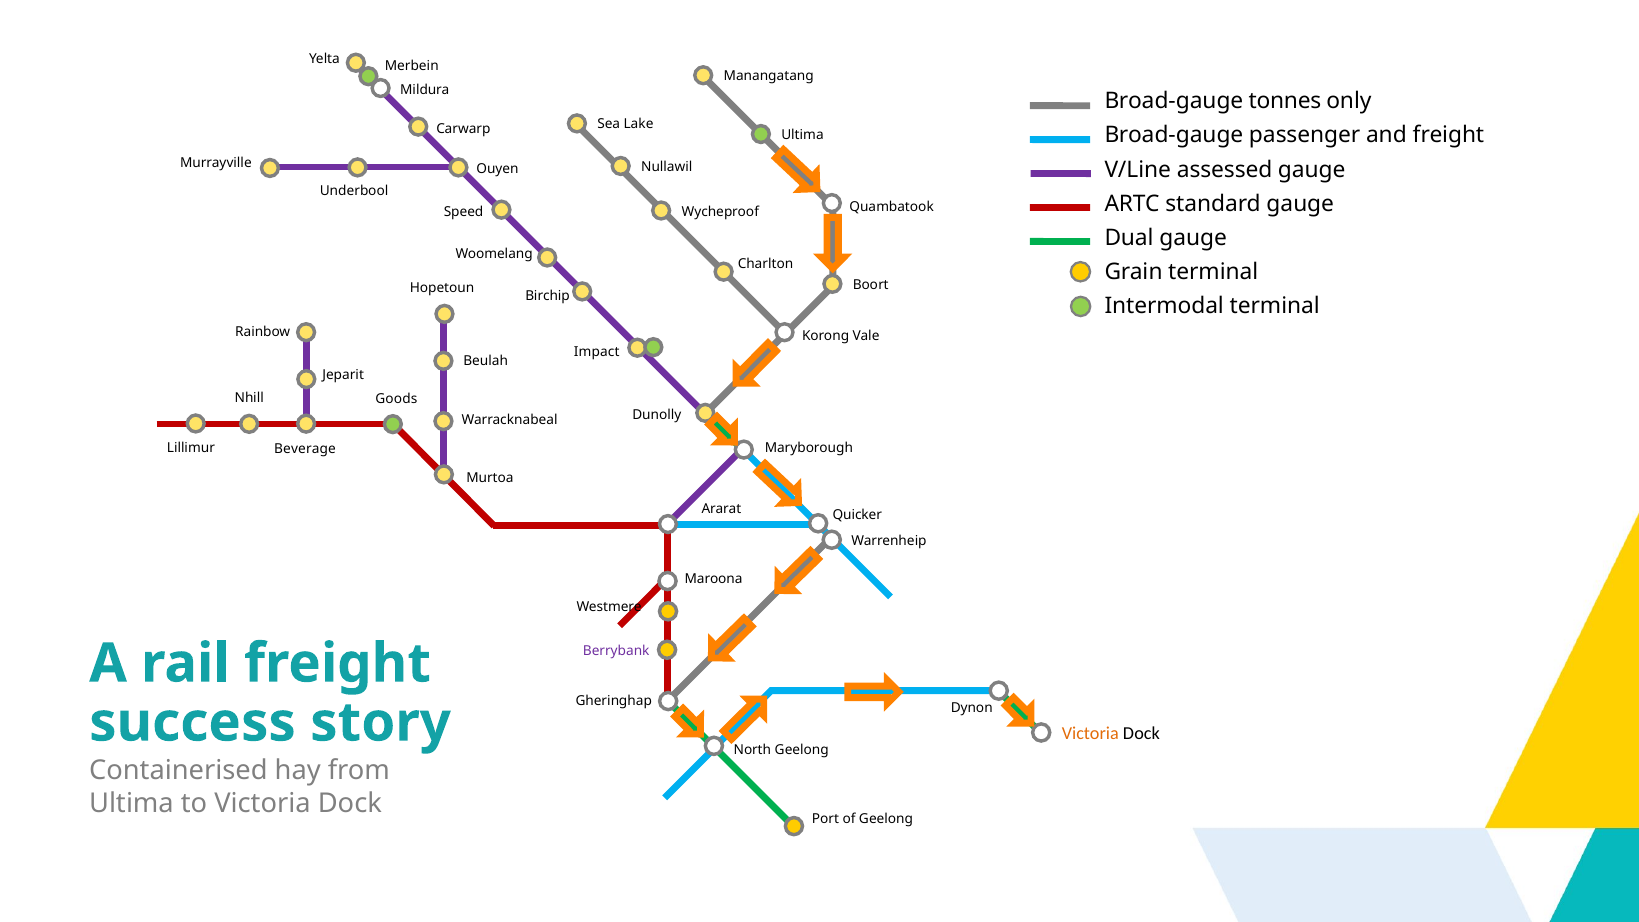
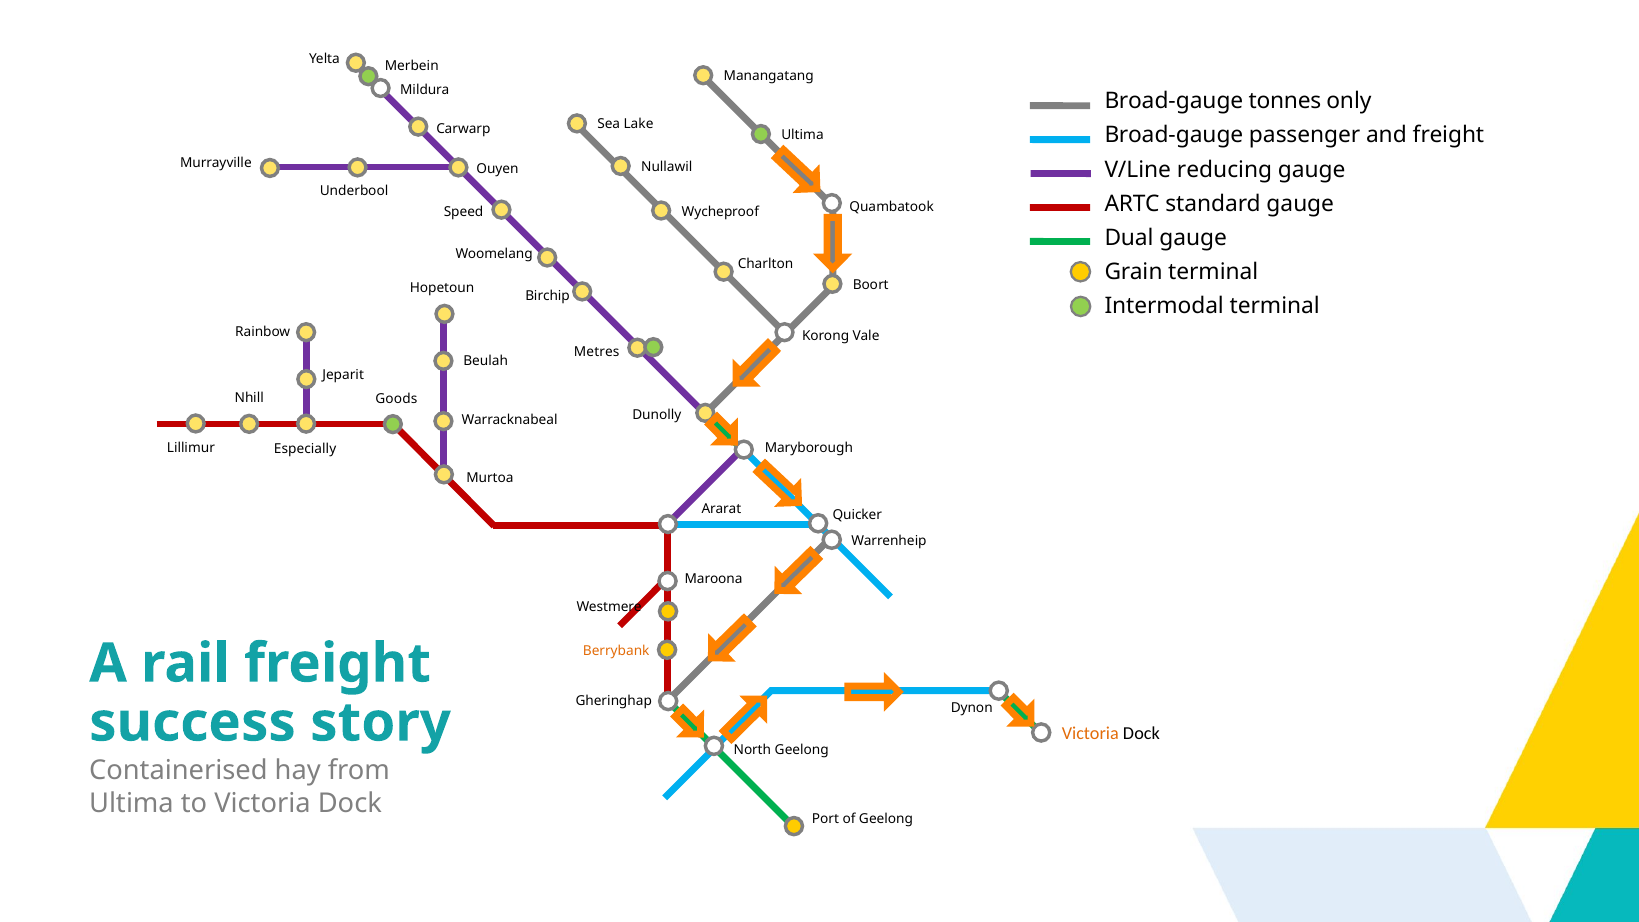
assessed: assessed -> reducing (1225, 170)
Impact: Impact -> Metres (597, 352)
Beverage: Beverage -> Especially (305, 449)
Berrybank colour: purple -> orange (616, 651)
